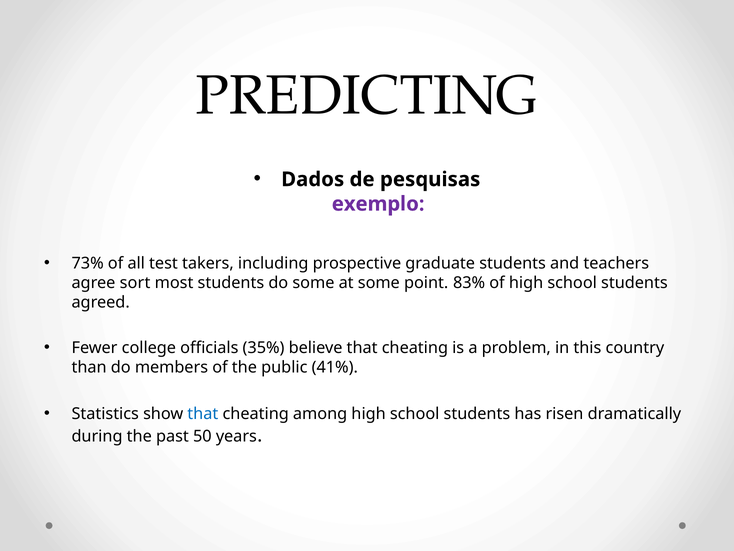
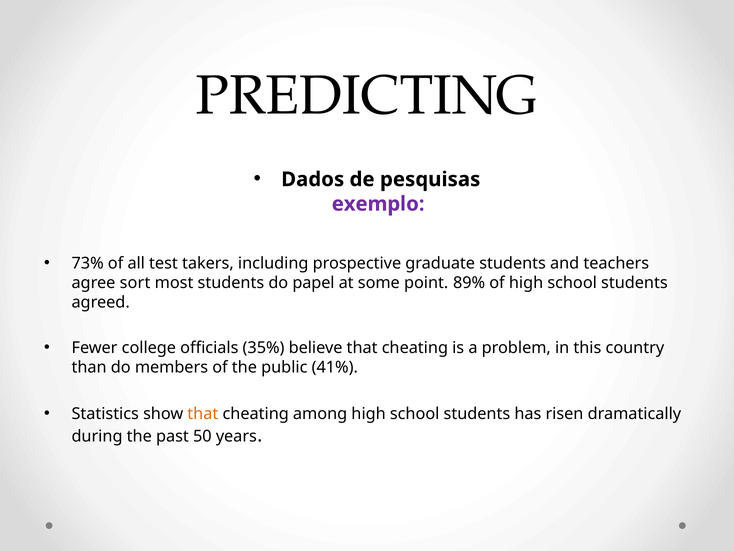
do some: some -> papel (313, 282)
83%: 83% -> 89% (469, 282)
that colour: blue -> orange (203, 413)
